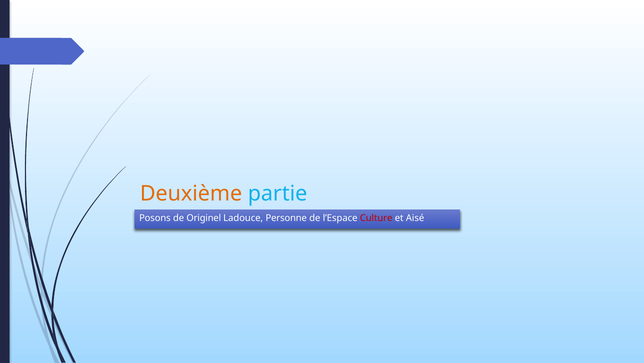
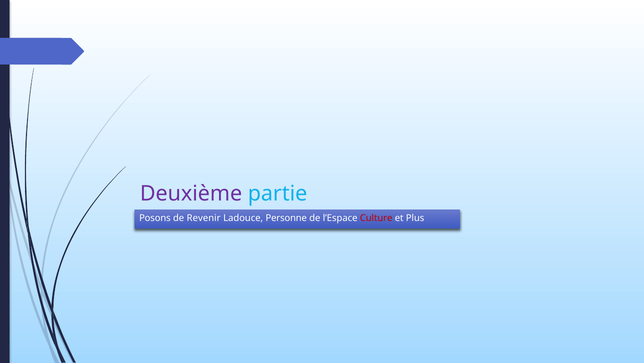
Deuxième colour: orange -> purple (191, 193)
Originel: Originel -> Revenir (204, 218)
Aisé: Aisé -> Plus (415, 218)
